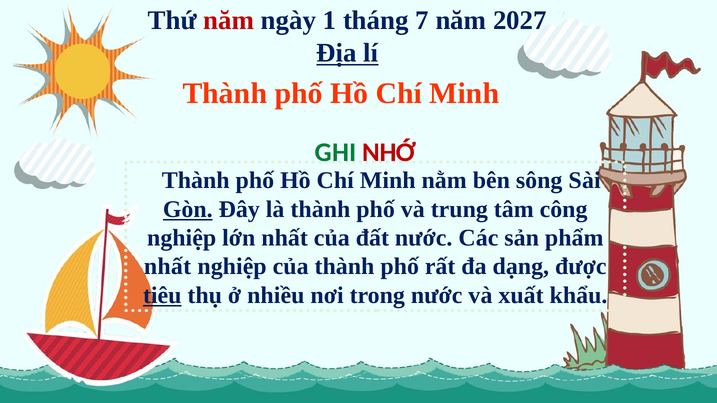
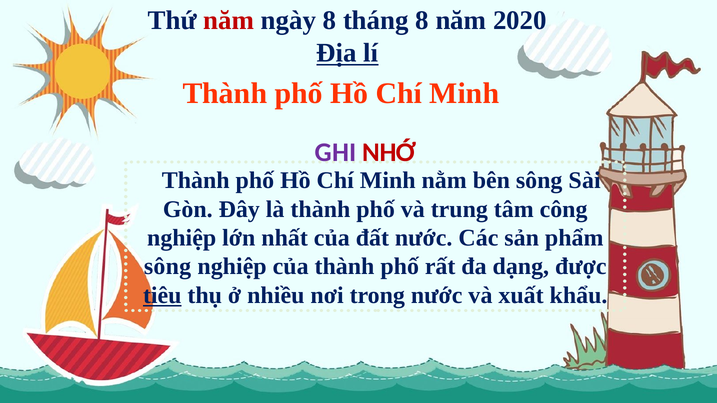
ngày 1: 1 -> 8 (330, 21)
tháng 7: 7 -> 8 (422, 21)
2027: 2027 -> 2020 (520, 21)
GHI colour: green -> purple (336, 152)
Gòn underline: present -> none (188, 209)
nhất: nhất -> sông (168, 267)
